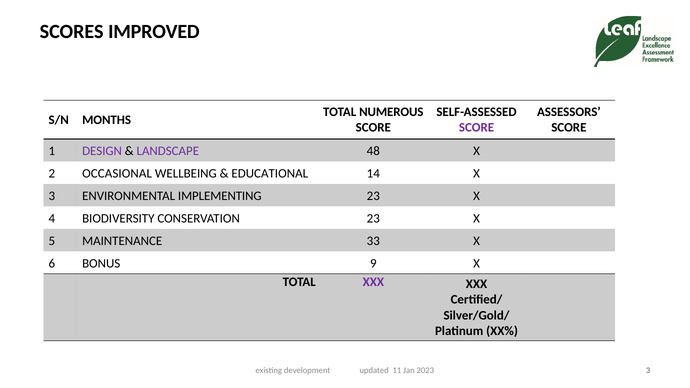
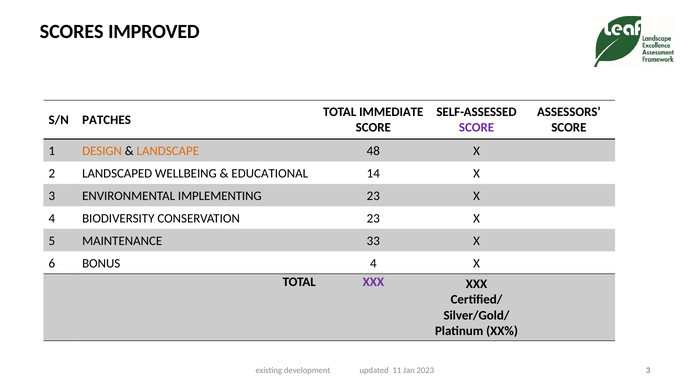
NUMEROUS: NUMEROUS -> IMMEDIATE (391, 112)
MONTHS: MONTHS -> PATCHES (107, 120)
DESIGN colour: purple -> orange (102, 151)
LANDSCAPE colour: purple -> orange (168, 151)
OCCASIONAL: OCCASIONAL -> LANDSCAPED (117, 174)
BONUS 9: 9 -> 4 (373, 263)
